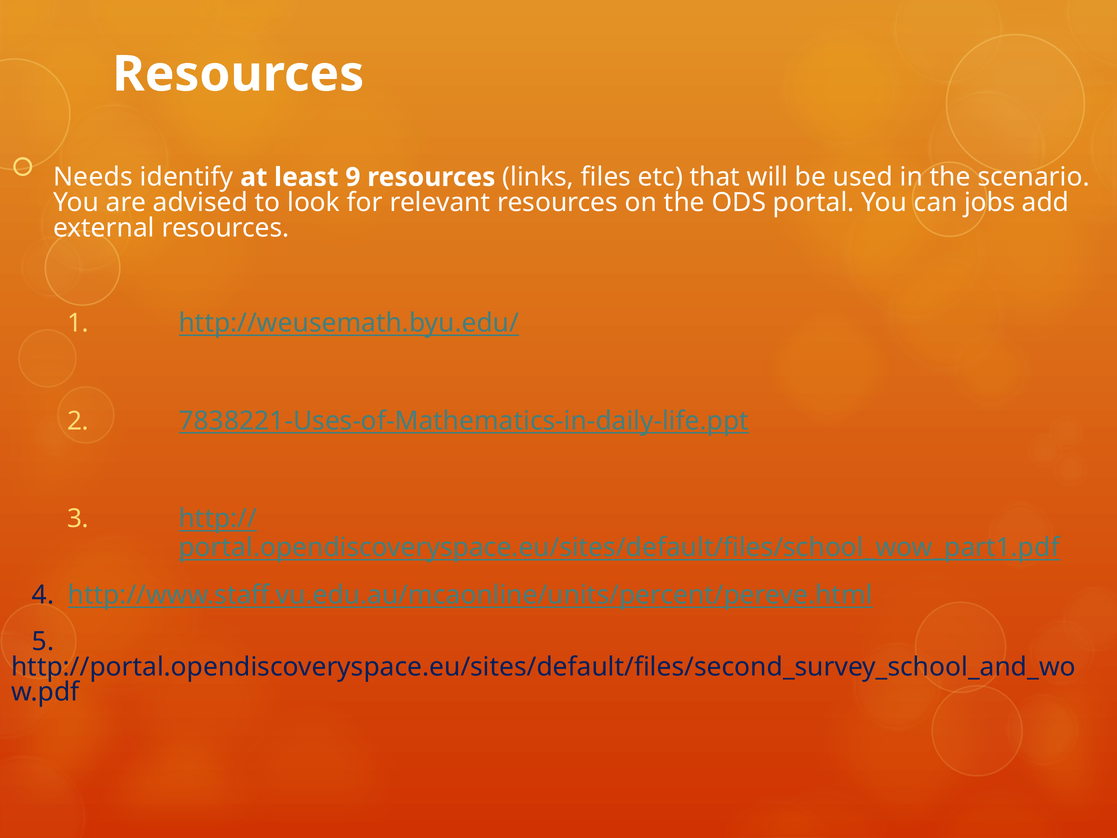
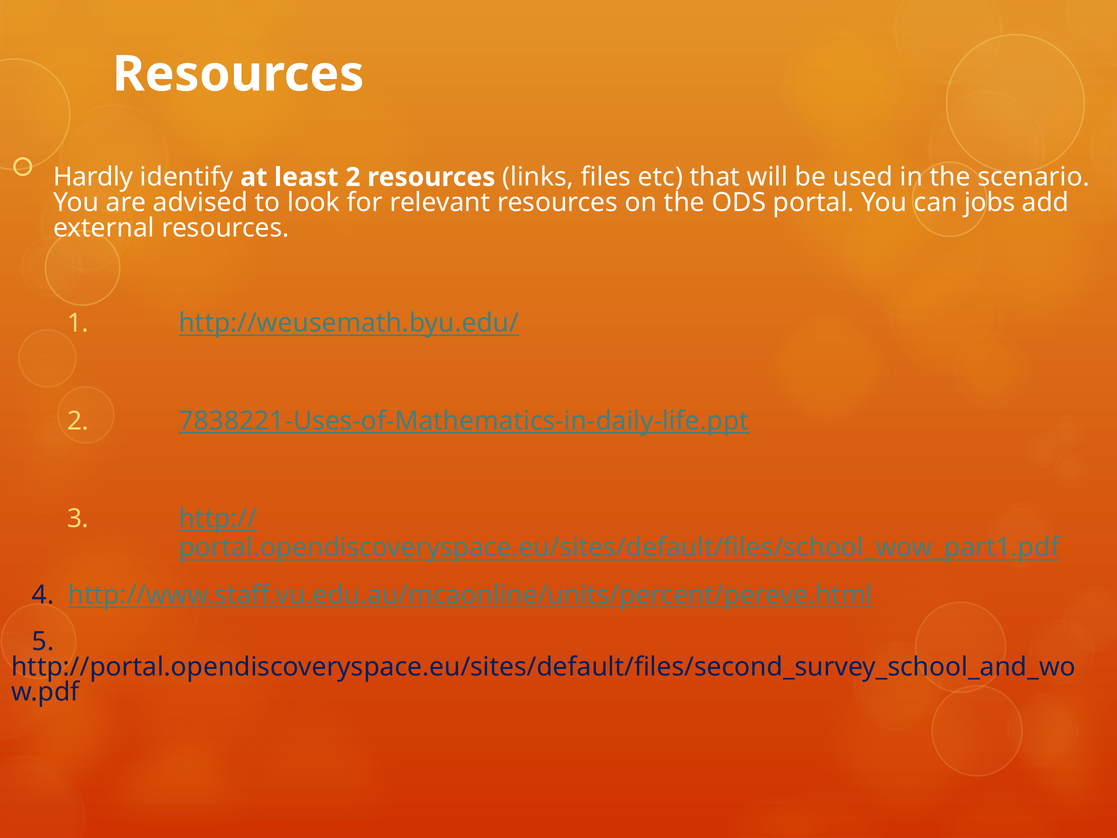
Needs: Needs -> Hardly (93, 177)
least 9: 9 -> 2 (353, 177)
